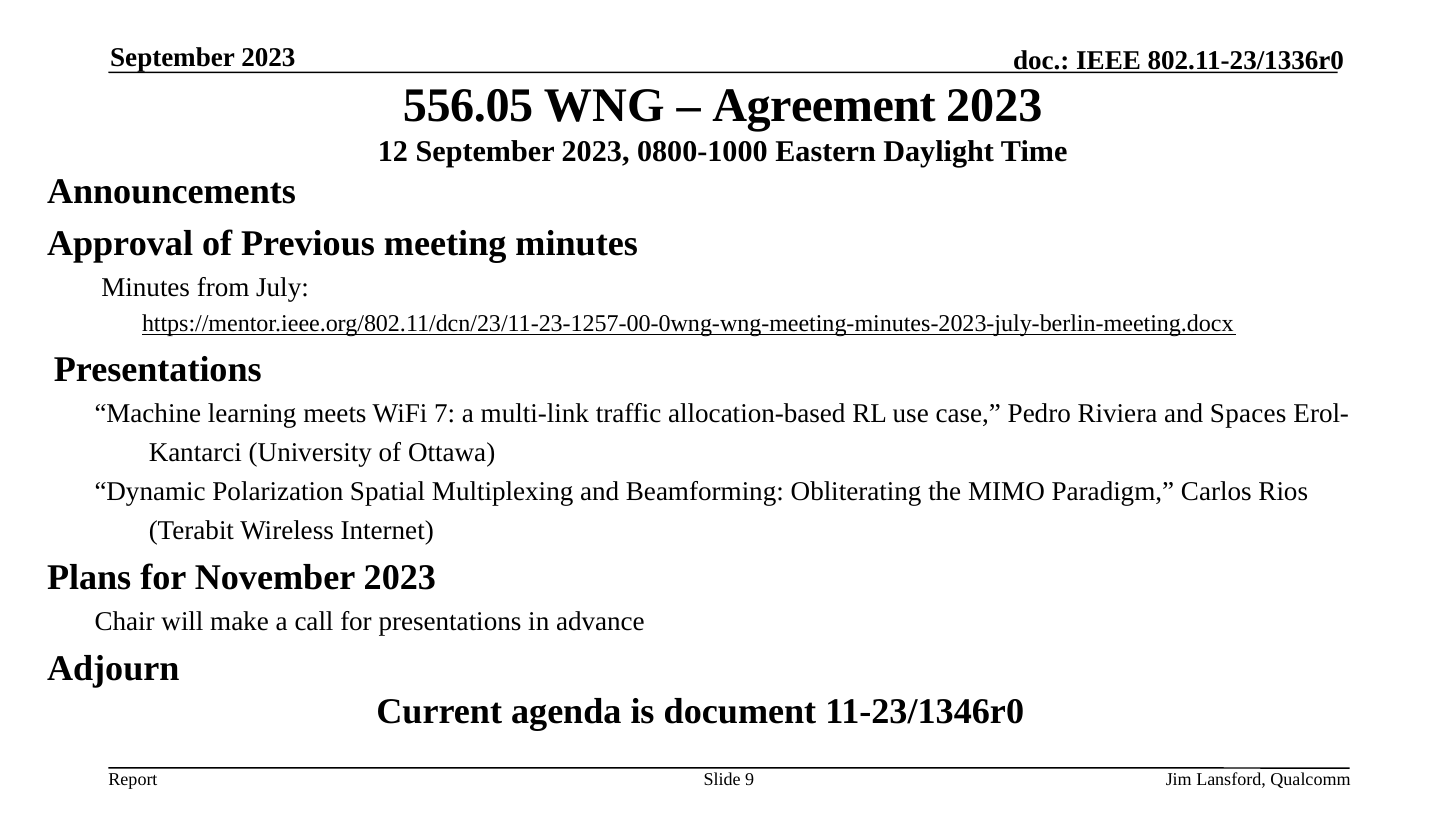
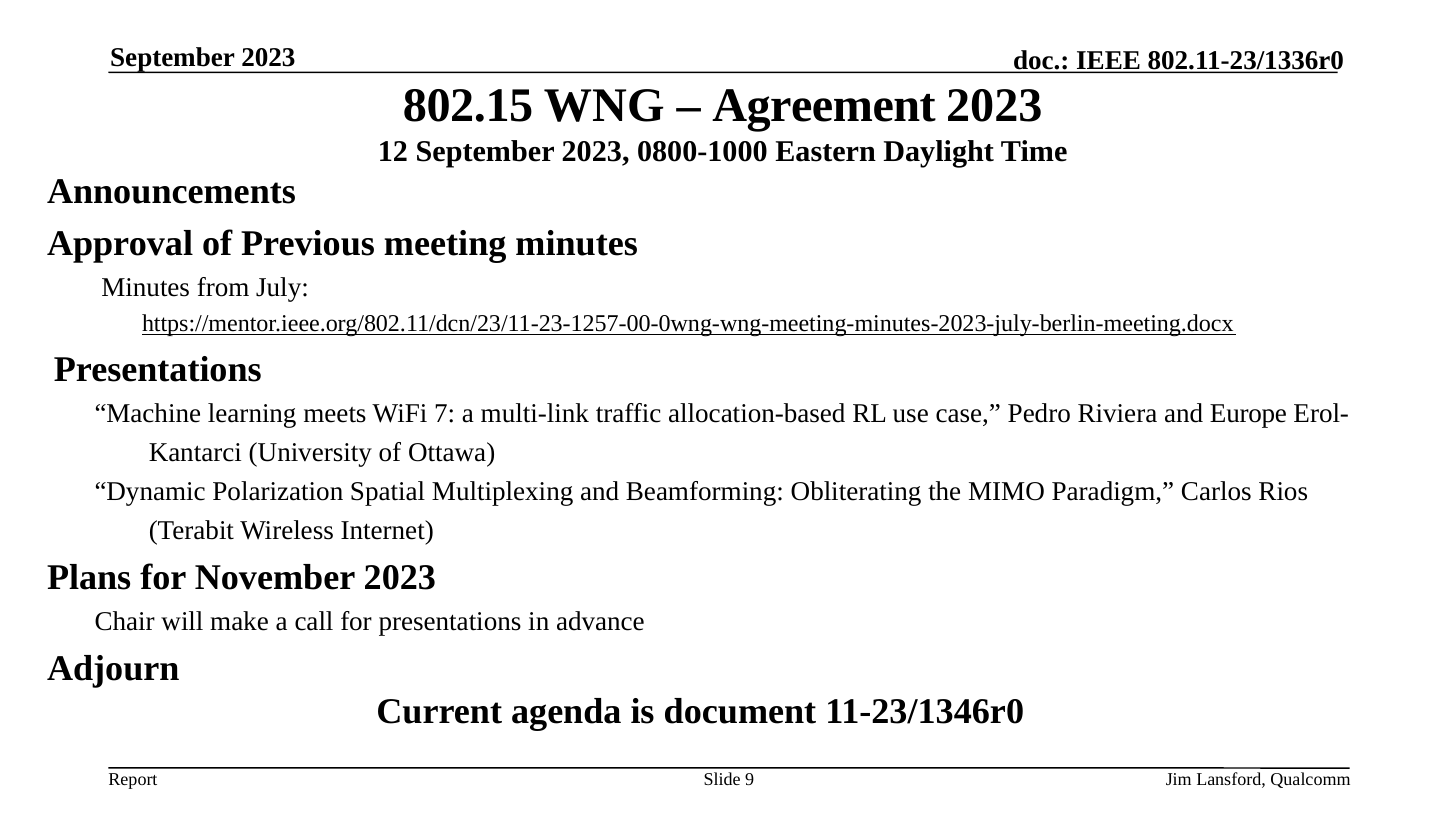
556.05: 556.05 -> 802.15 (468, 106)
Spaces: Spaces -> Europe (1248, 414)
